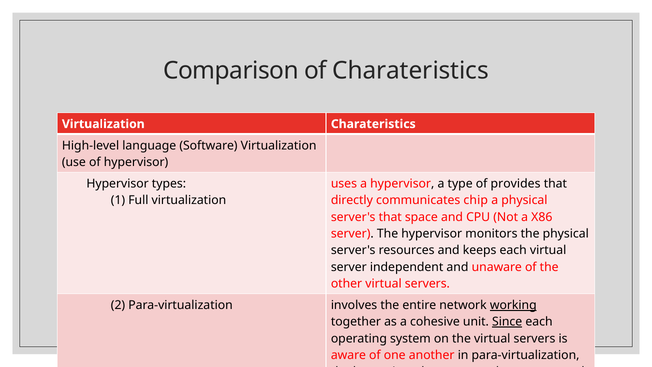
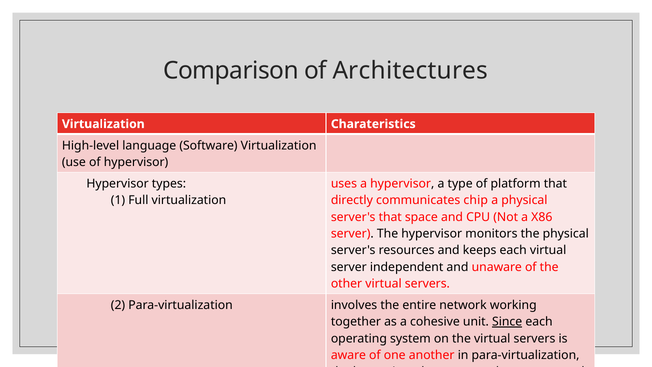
of Charateristics: Charateristics -> Architectures (410, 71)
provides: provides -> platform (516, 184)
working underline: present -> none (513, 305)
